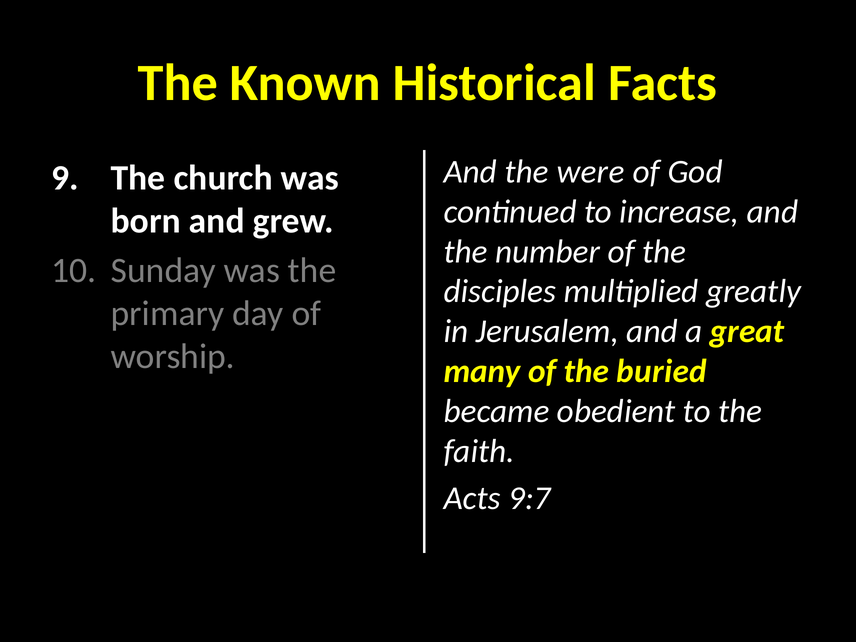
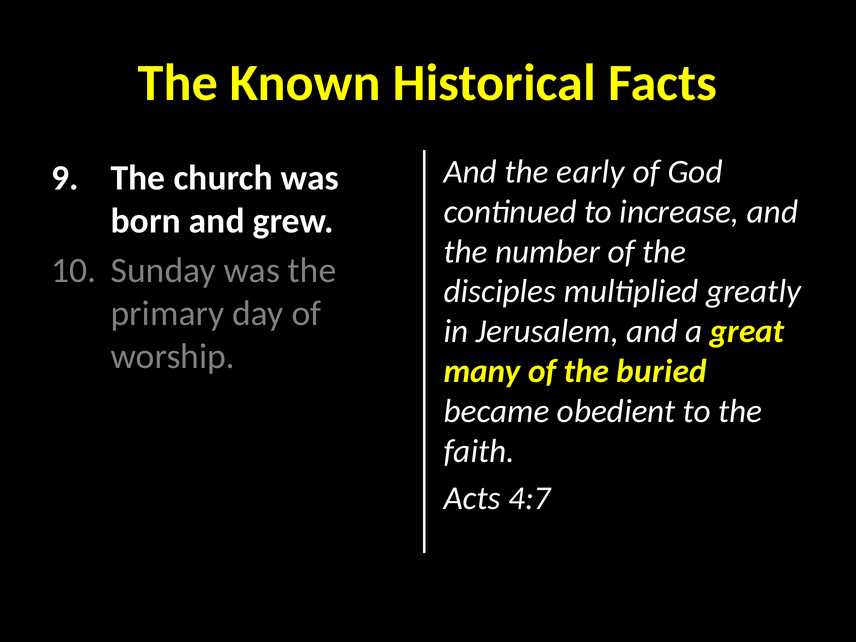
were: were -> early (591, 172)
9:7: 9:7 -> 4:7 (530, 498)
